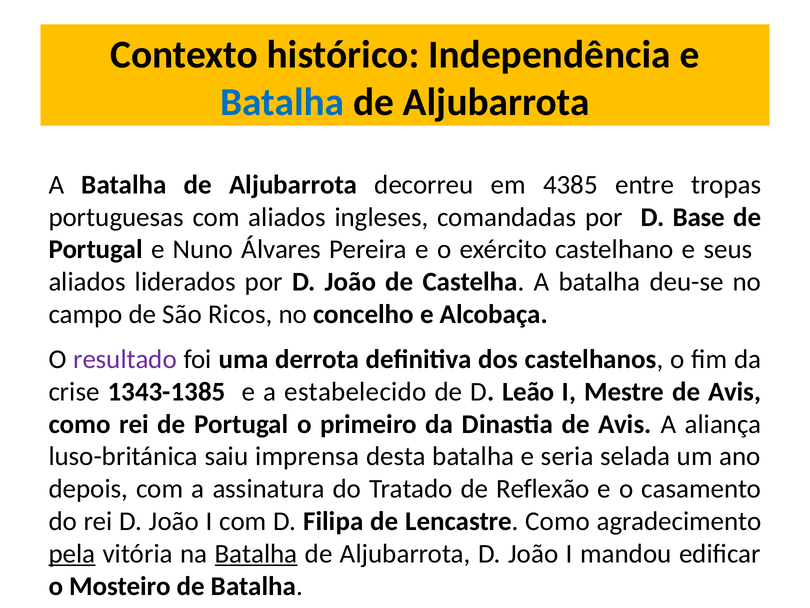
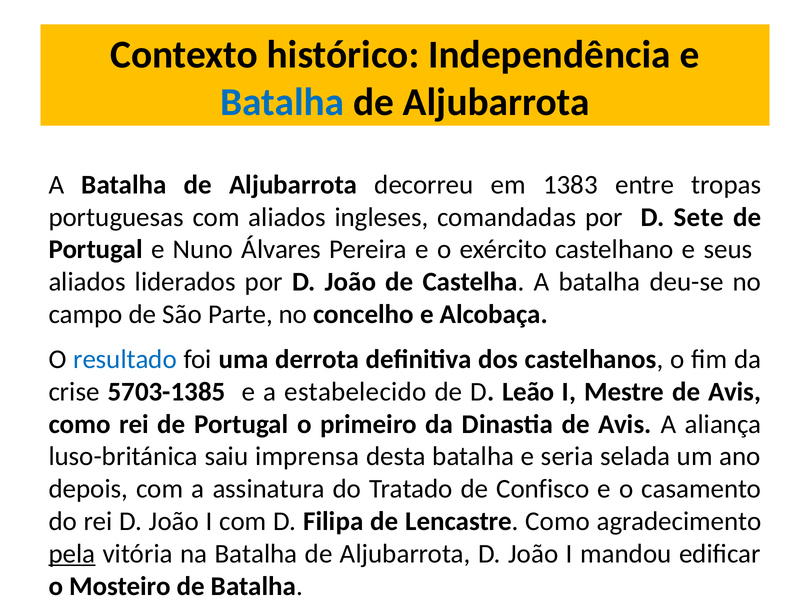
4385: 4385 -> 1383 (570, 185)
Base: Base -> Sete (699, 217)
Ricos: Ricos -> Parte (240, 314)
resultado colour: purple -> blue (125, 359)
1343-1385: 1343-1385 -> 5703-1385 (167, 391)
Reflexão: Reflexão -> Confisco (543, 489)
Batalha underline: present -> none (256, 553)
